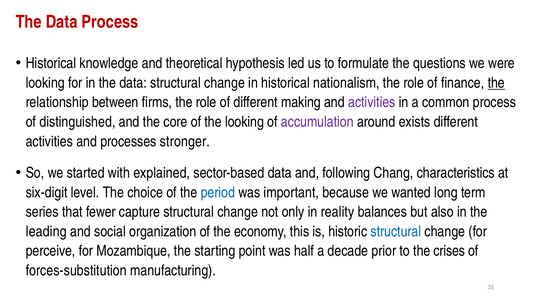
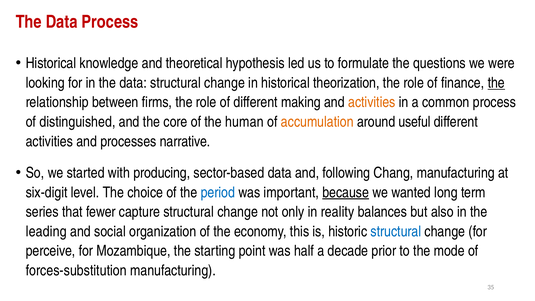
nationalism: nationalism -> theorization (346, 83)
activities colour: purple -> orange (372, 102)
the looking: looking -> human (244, 122)
accumulation colour: purple -> orange (317, 122)
exists: exists -> useful (415, 122)
stronger: stronger -> narrative (185, 141)
explained: explained -> producing (162, 173)
Chang characteristics: characteristics -> manufacturing (456, 173)
because underline: none -> present (346, 192)
crises: crises -> mode (449, 251)
